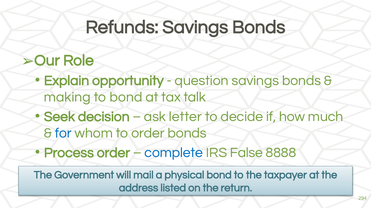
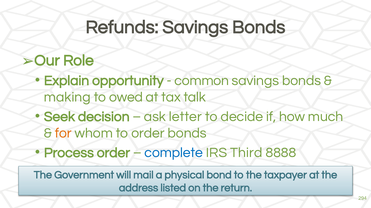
question: question -> common (202, 81)
to bond: bond -> owed (126, 97)
for colour: blue -> orange (63, 134)
False: False -> Third (246, 153)
